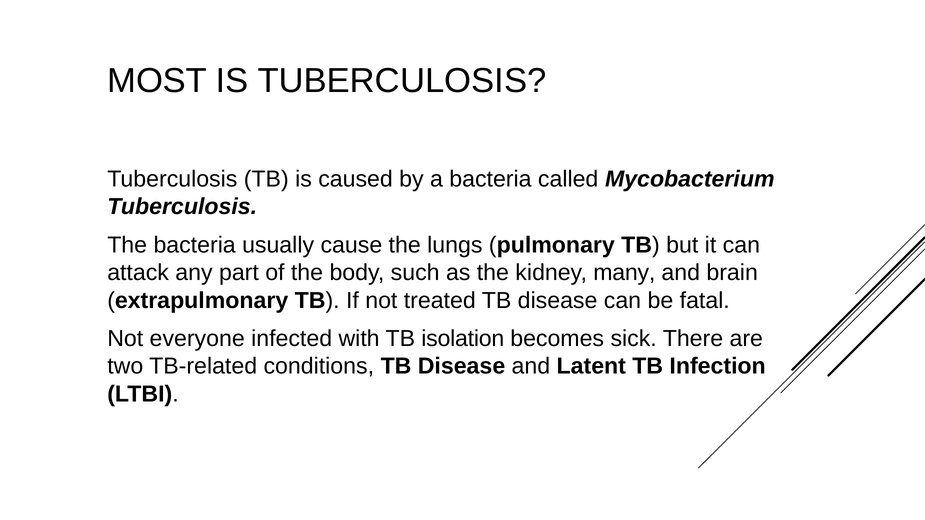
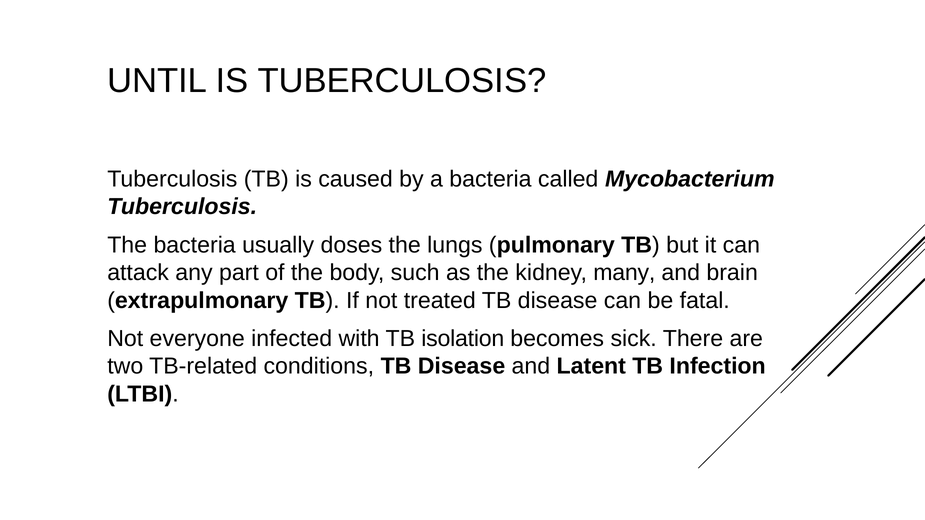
MOST: MOST -> UNTIL (157, 81)
cause: cause -> doses (351, 245)
